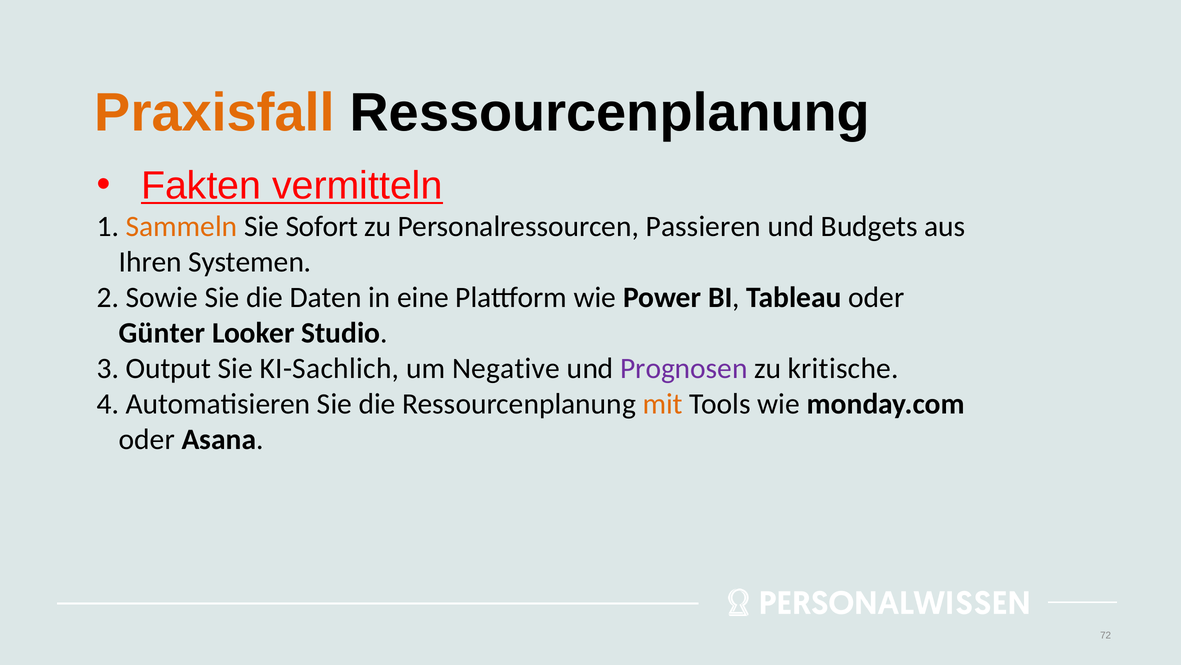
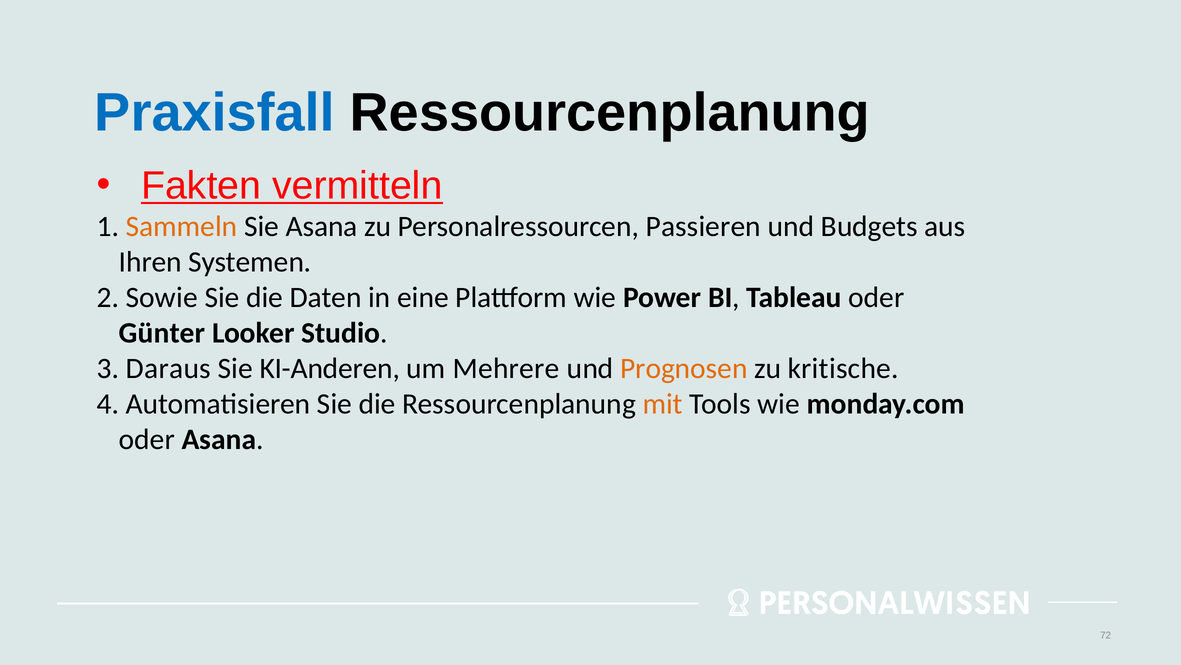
Praxisfall colour: orange -> blue (215, 113)
Sie Sofort: Sofort -> Asana (322, 226)
Output: Output -> Daraus (168, 368)
KI-Sachlich: KI-Sachlich -> KI-Anderen (330, 368)
Negative: Negative -> Mehrere (506, 368)
Prognosen colour: purple -> orange (684, 368)
